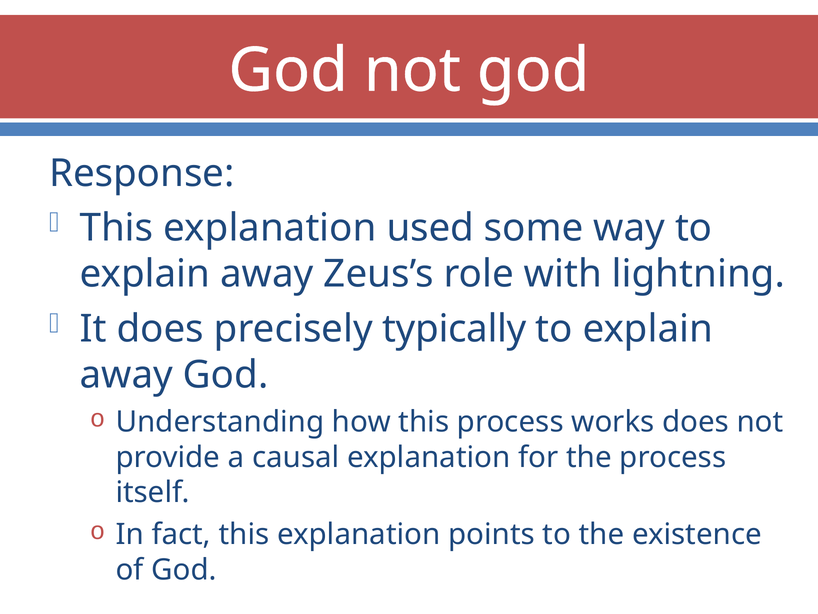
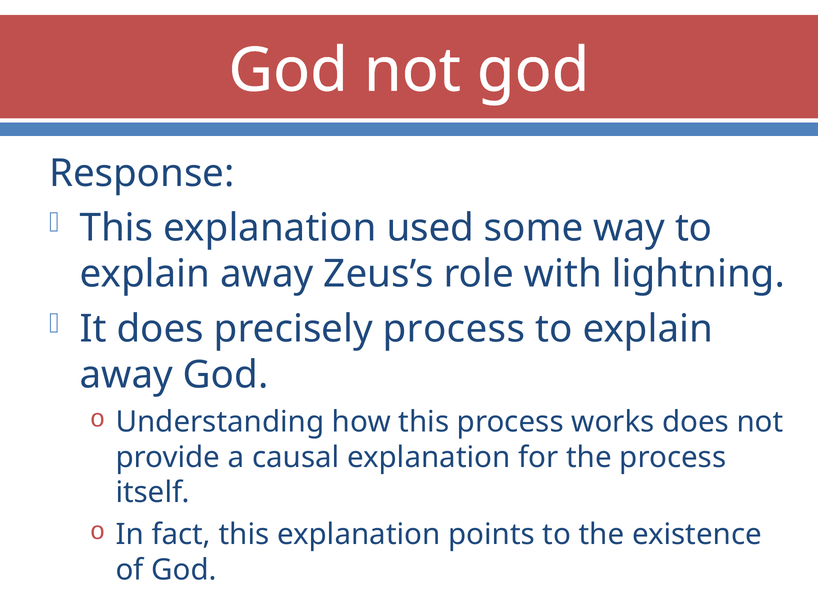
precisely typically: typically -> process (454, 328)
